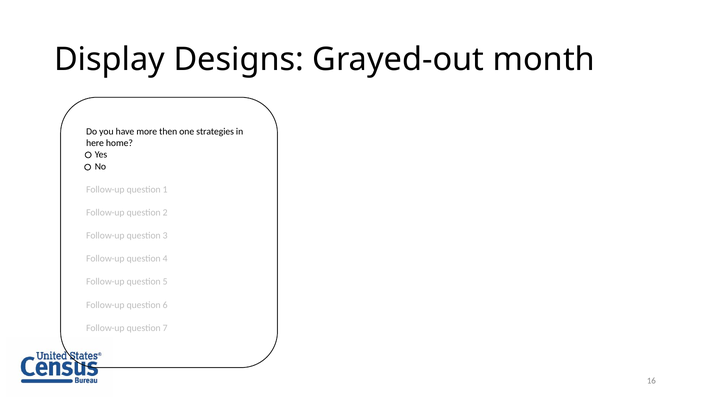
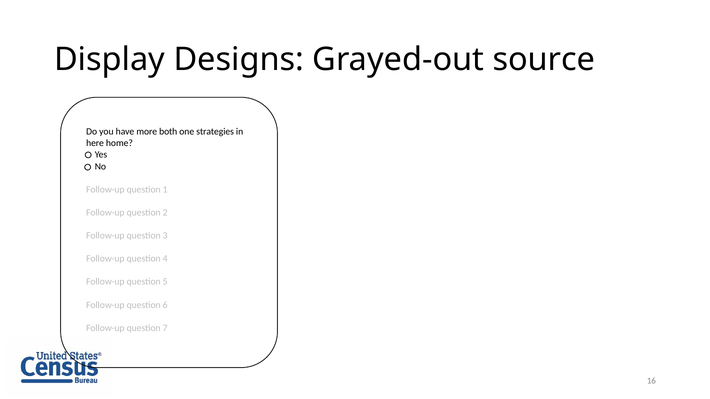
month: month -> source (544, 60)
then: then -> both (168, 132)
